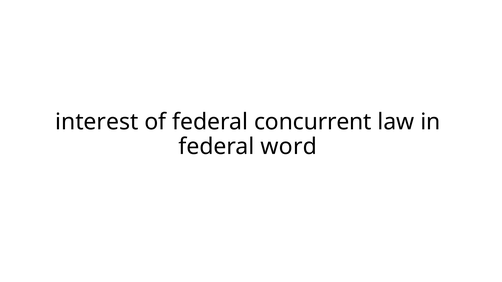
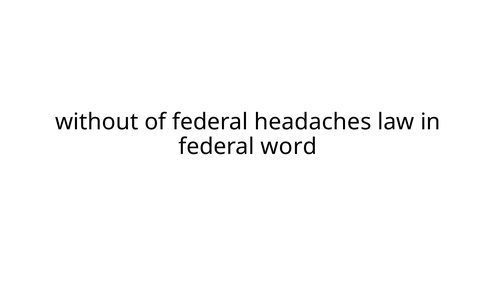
interest: interest -> without (97, 122)
concurrent: concurrent -> headaches (313, 122)
